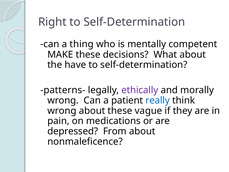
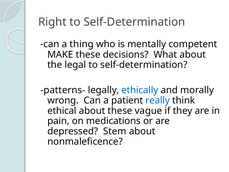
have: have -> legal (75, 65)
ethically colour: purple -> blue (140, 90)
wrong: wrong -> ethical (62, 111)
From: From -> Stem (115, 131)
